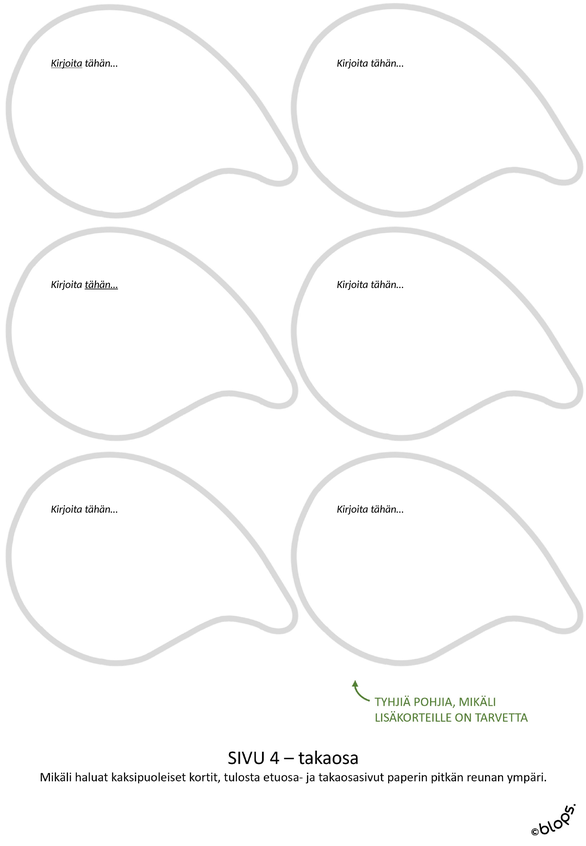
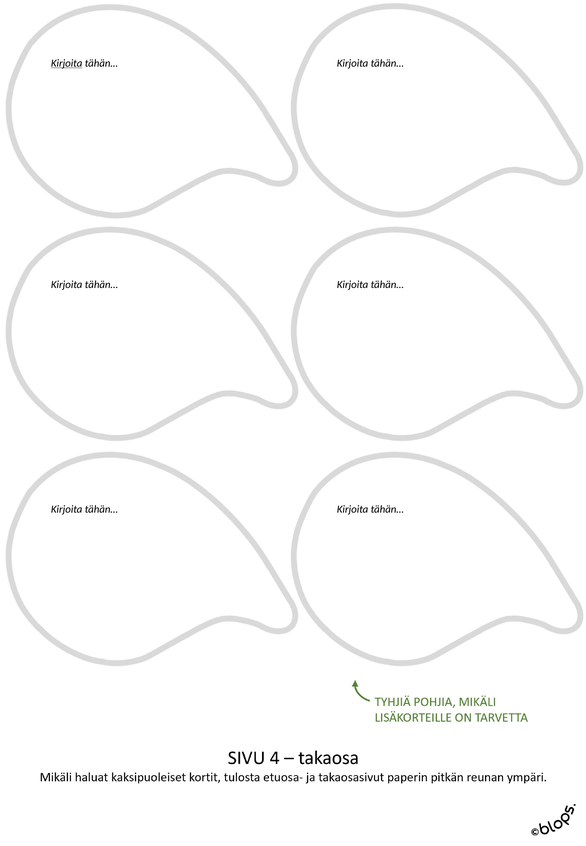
tähän… underline: present -> none (101, 285)
